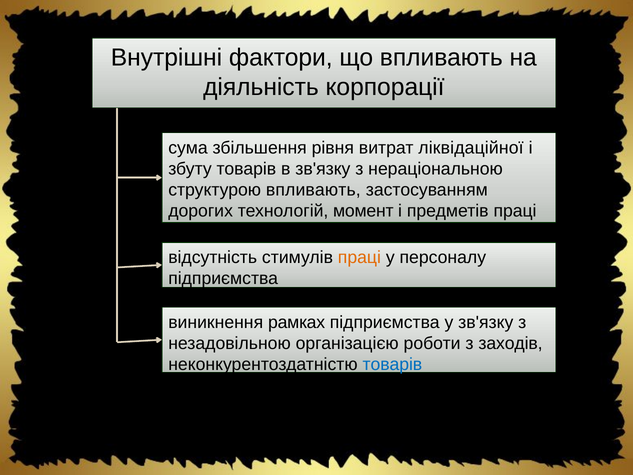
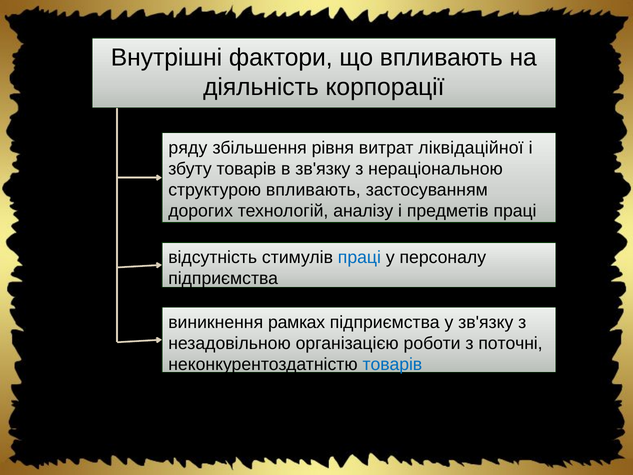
сума: сума -> ряду (188, 148)
момент: момент -> аналізу (363, 211)
праці colour: orange -> blue (359, 257)
заходів: заходів -> поточні (510, 343)
